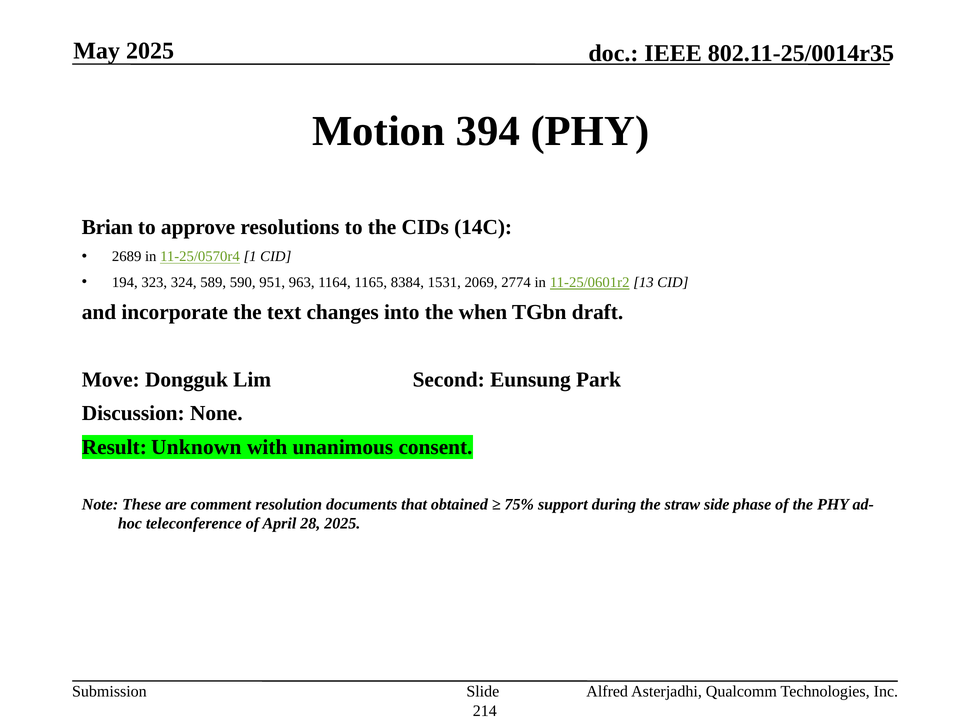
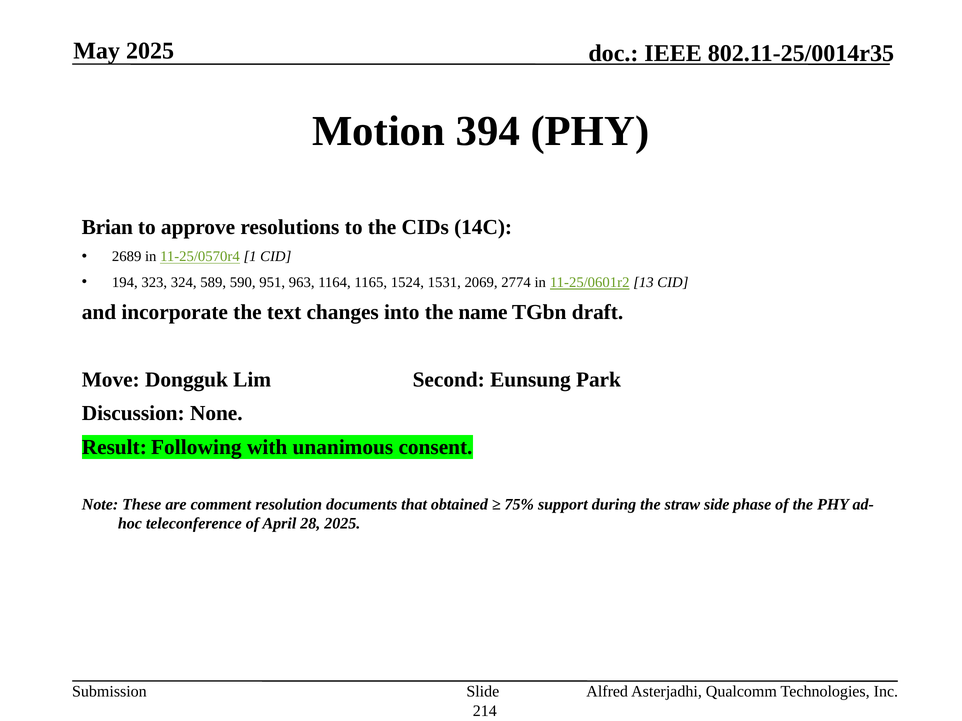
8384: 8384 -> 1524 (407, 282)
when: when -> name (483, 313)
Unknown: Unknown -> Following (196, 447)
